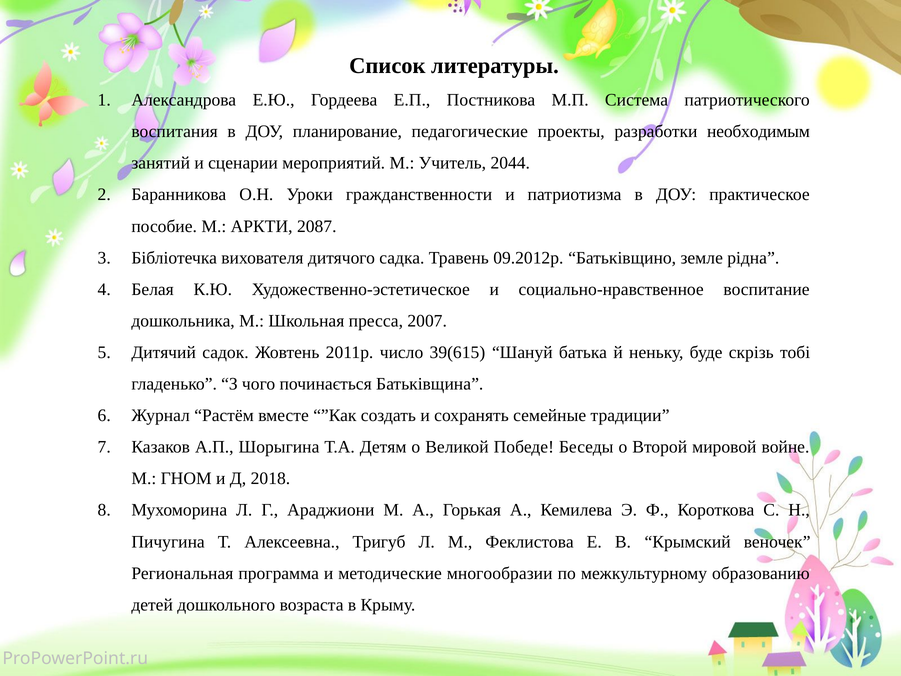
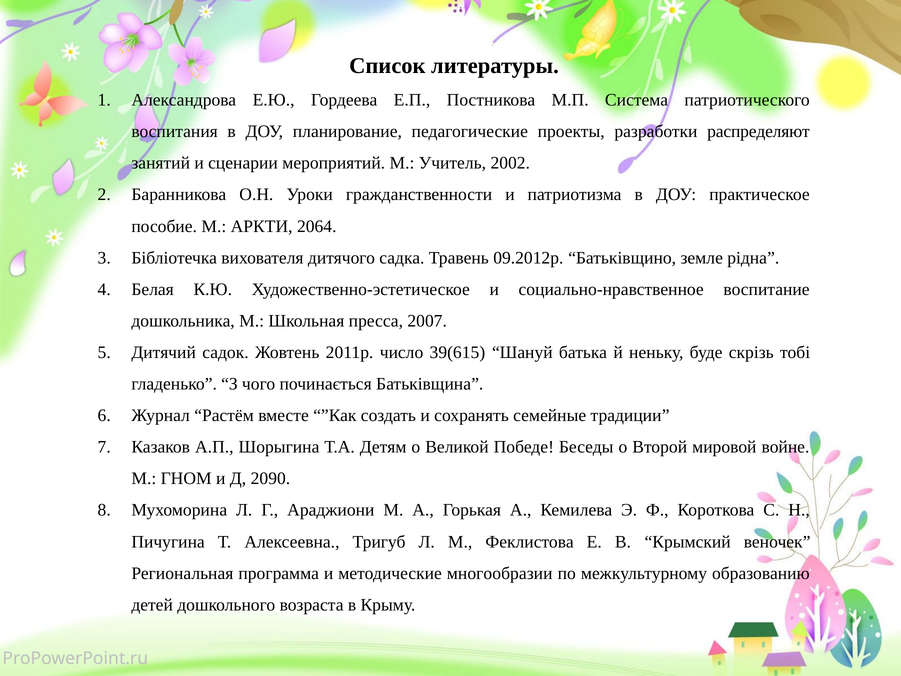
необходимым: необходимым -> распределяют (758, 132)
2044: 2044 -> 2002 (510, 163)
2087: 2087 -> 2064 (317, 226)
2018: 2018 -> 2090 (270, 478)
